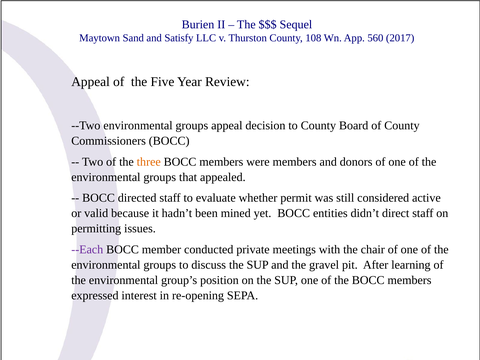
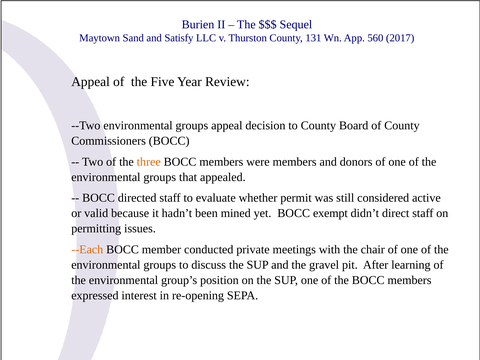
108: 108 -> 131 (313, 38)
entities: entities -> exempt (330, 213)
--Each colour: purple -> orange (87, 249)
